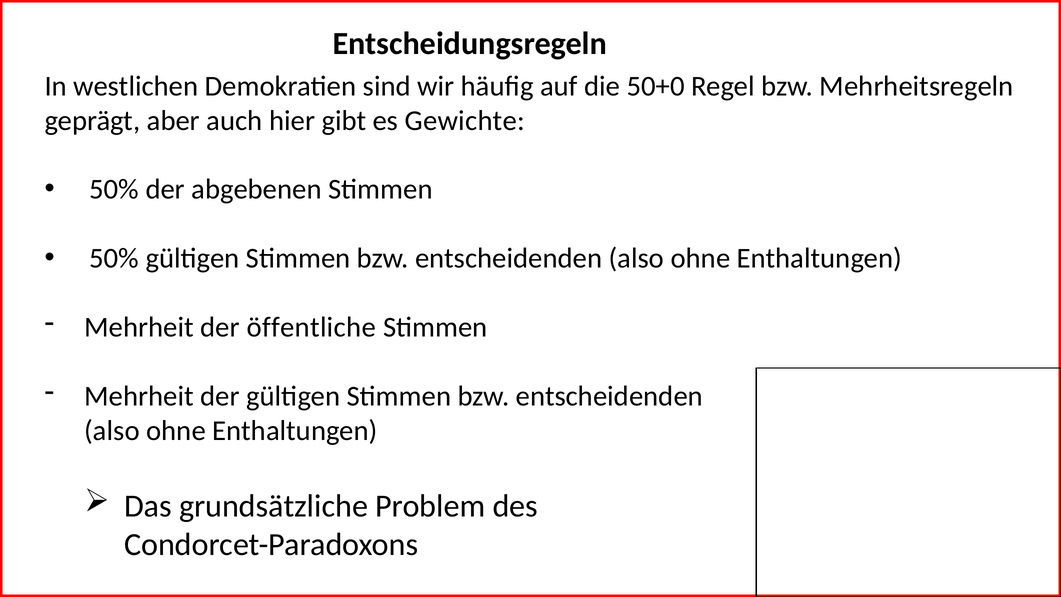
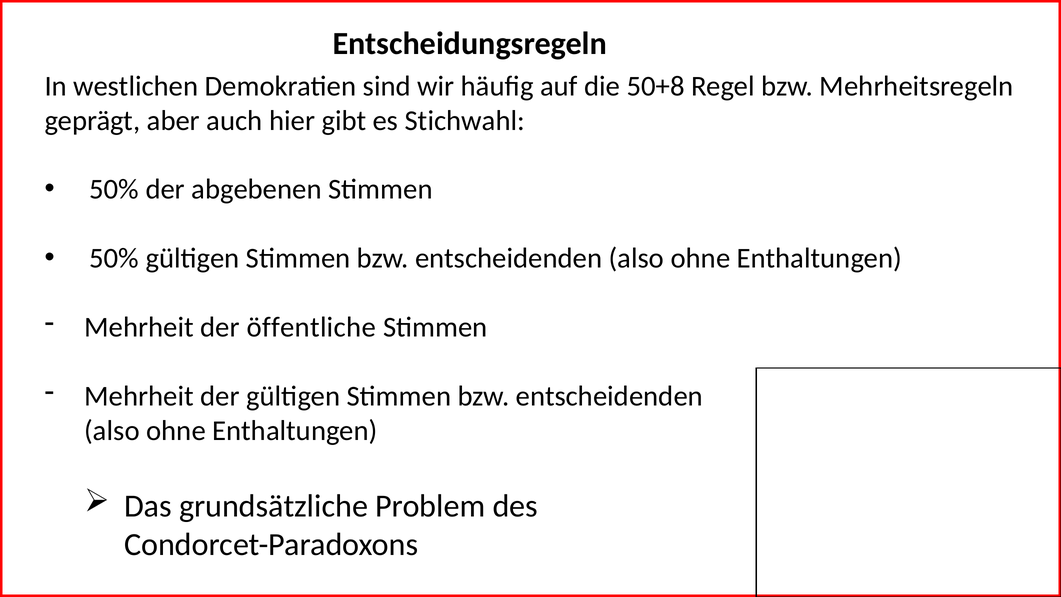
50+0: 50+0 -> 50+8 (656, 86)
Gewichte: Gewichte -> Stichwahl (465, 121)
